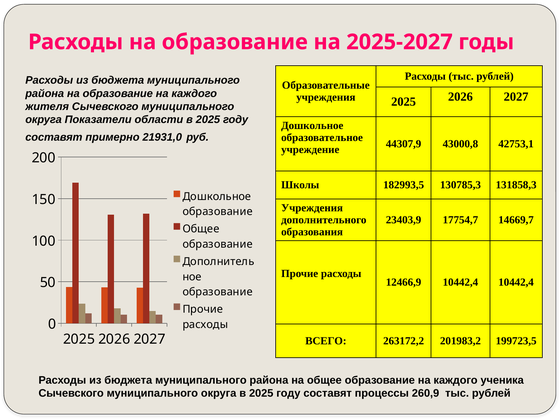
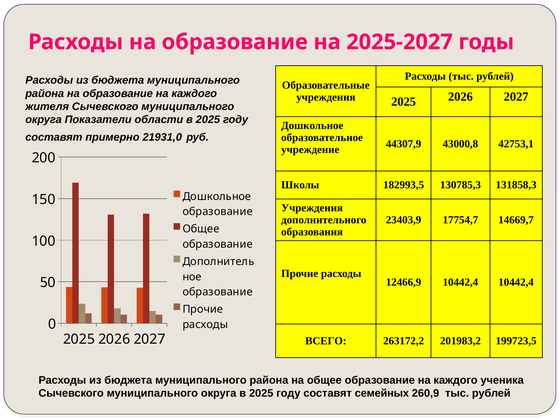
процессы: процессы -> семейных (382, 393)
